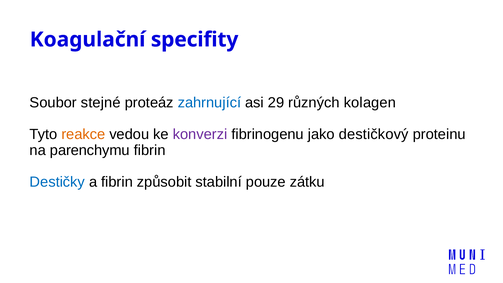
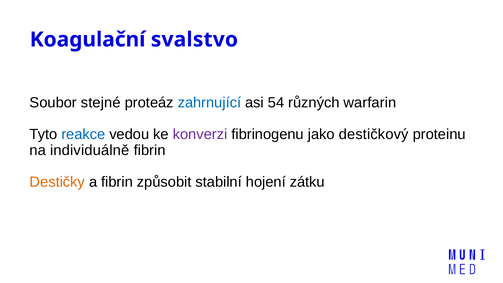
specifity: specifity -> svalstvo (194, 40)
29: 29 -> 54 (276, 103)
kolagen: kolagen -> warfarin (370, 103)
reakce colour: orange -> blue (83, 134)
parenchymu: parenchymu -> individuálně (90, 150)
Destičky colour: blue -> orange (57, 182)
pouze: pouze -> hojení (266, 182)
